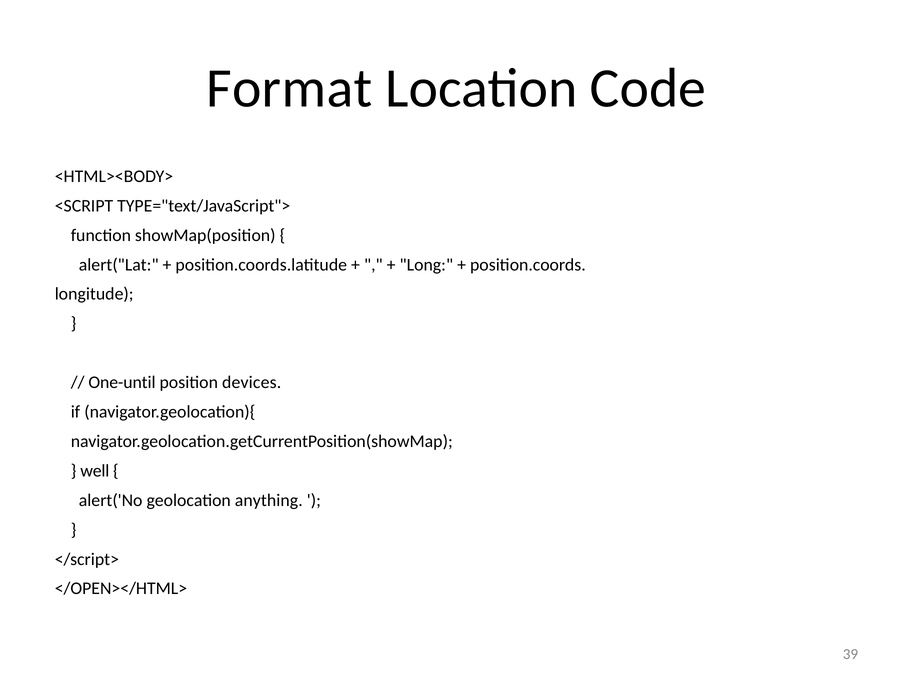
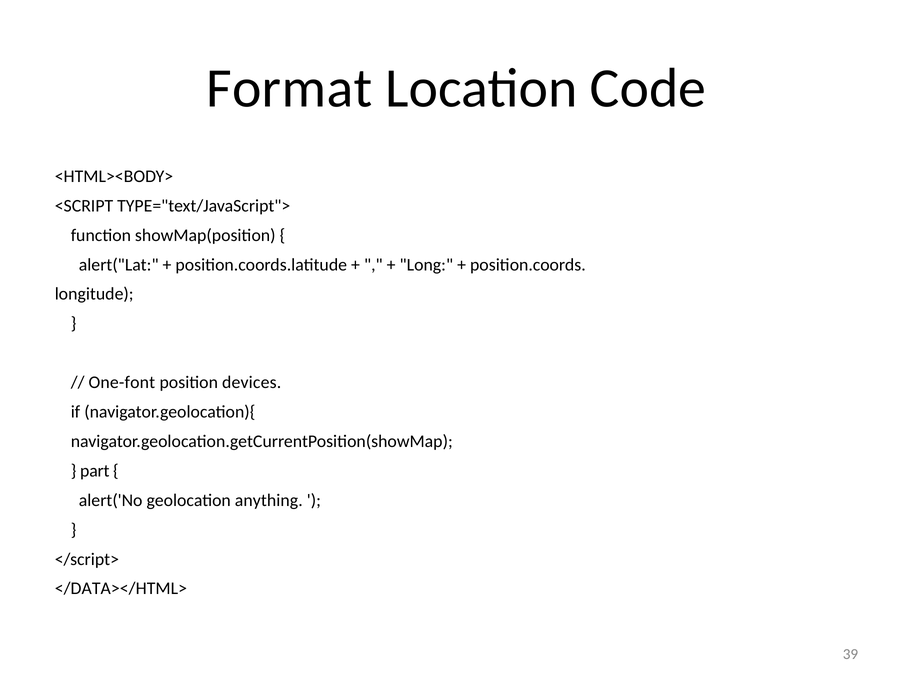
One-until: One-until -> One-font (122, 382)
well: well -> part (95, 471)
</OPEN></HTML>: </OPEN></HTML> -> </DATA></HTML> (121, 588)
